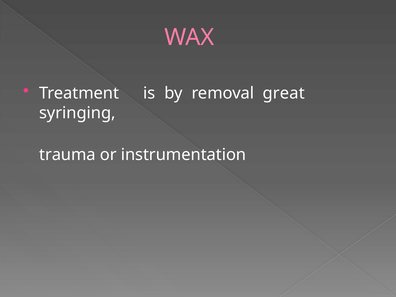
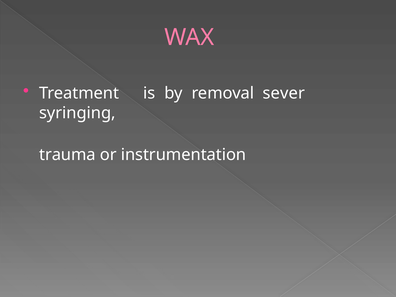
great: great -> sever (284, 93)
